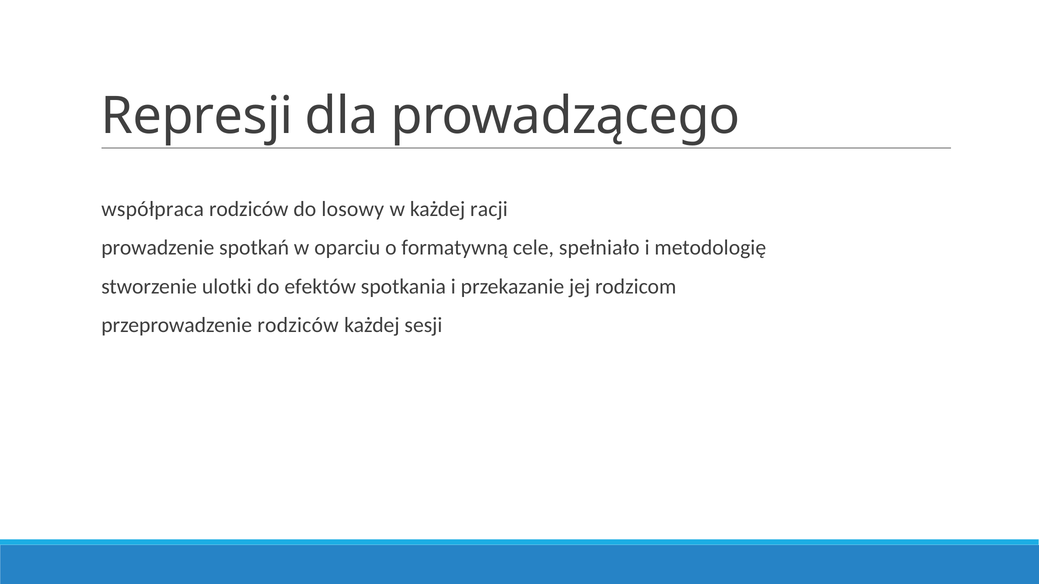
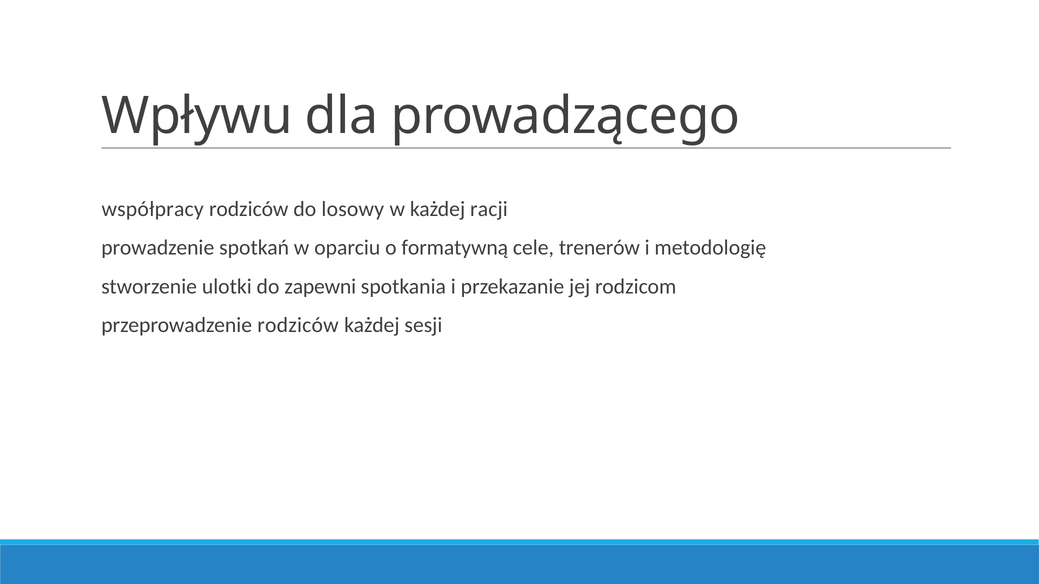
Represji: Represji -> Wpływu (197, 116)
współpraca: współpraca -> współpracy (153, 210)
spełniało: spełniało -> trenerów (599, 248)
efektów: efektów -> zapewni (320, 287)
